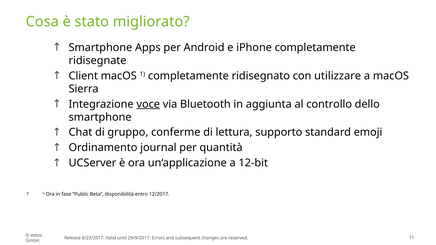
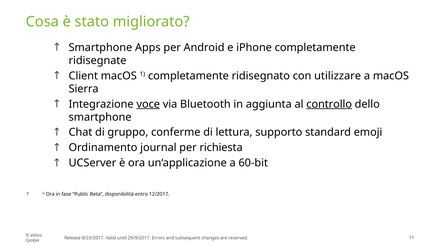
controllo underline: none -> present (329, 104)
quantità: quantità -> richiesta (221, 148)
12-bit: 12-bit -> 60-bit (253, 163)
